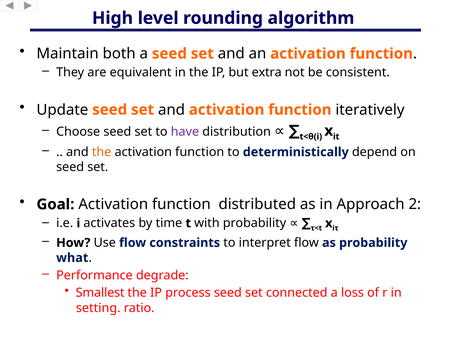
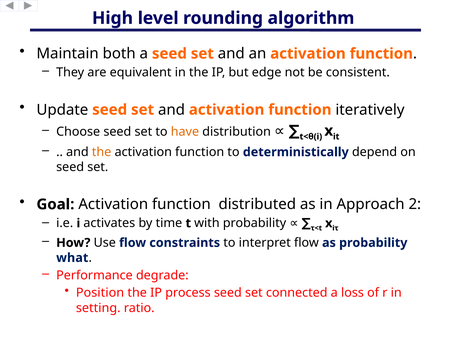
extra: extra -> edge (267, 73)
have colour: purple -> orange (185, 132)
Smallest: Smallest -> Position (100, 293)
